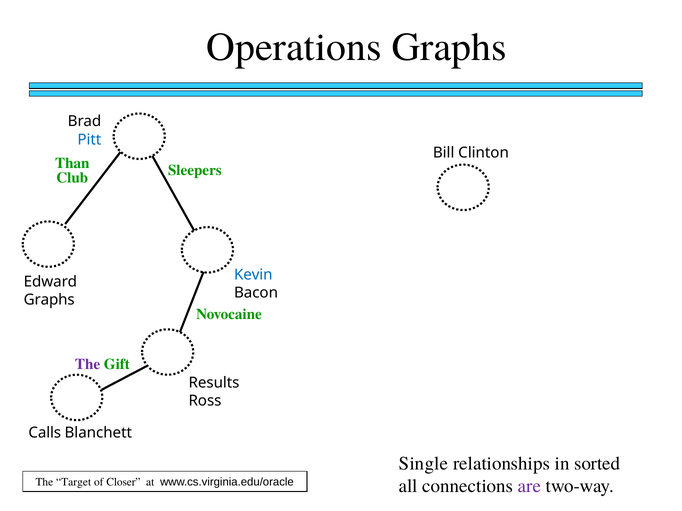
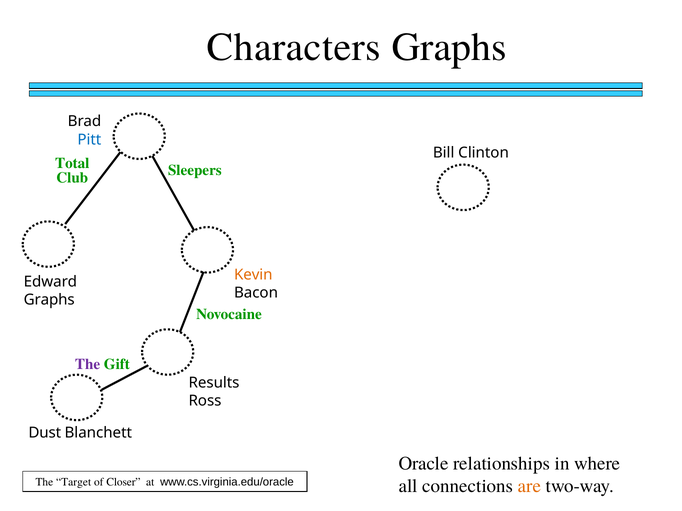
Operations: Operations -> Characters (294, 47)
Than: Than -> Total (72, 163)
Kevin colour: blue -> orange (253, 275)
Calls: Calls -> Dust (45, 433)
Single: Single -> Oracle (424, 464)
sorted: sorted -> where (597, 464)
are colour: purple -> orange (529, 487)
